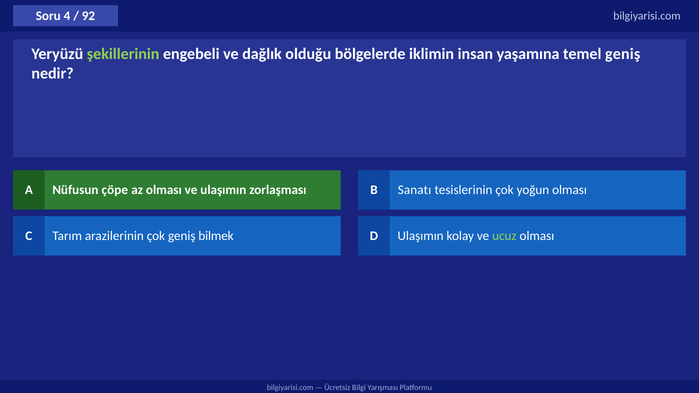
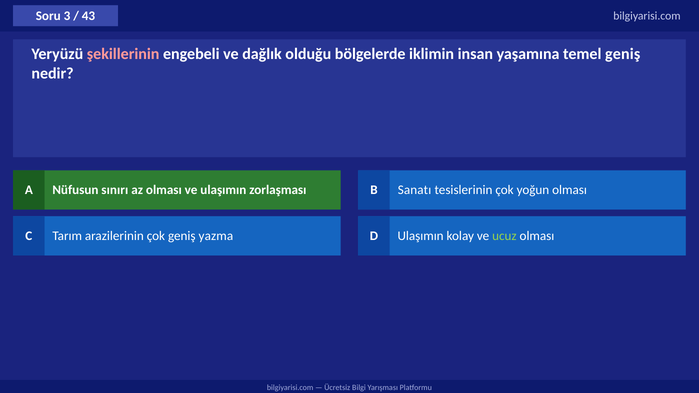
4: 4 -> 3 (67, 16)
92: 92 -> 43 (88, 16)
şekillerinin colour: light green -> pink (123, 54)
çöpe: çöpe -> sınırı (115, 190)
bilmek: bilmek -> yazma (216, 236)
